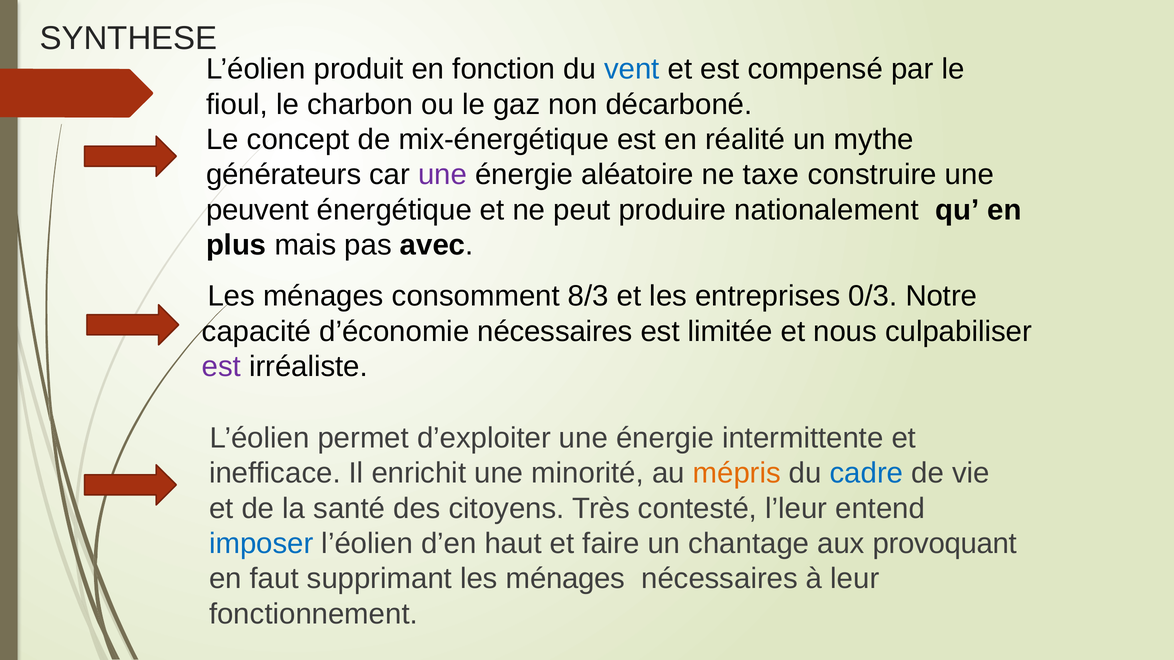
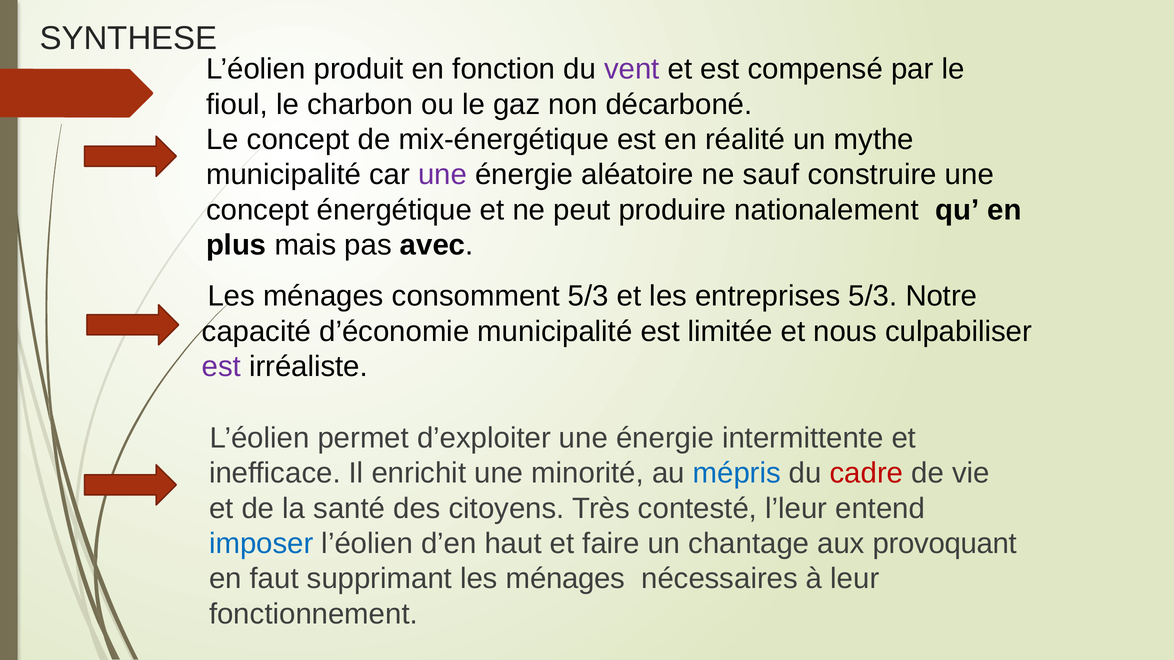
vent colour: blue -> purple (632, 69)
générateurs: générateurs -> municipalité (284, 175)
taxe: taxe -> sauf (771, 175)
peuvent: peuvent -> concept (257, 210)
consomment 8/3: 8/3 -> 5/3 (588, 296)
entreprises 0/3: 0/3 -> 5/3 (873, 296)
d’économie nécessaires: nécessaires -> municipalité (555, 332)
mépris colour: orange -> blue (737, 473)
cadre colour: blue -> red (866, 473)
